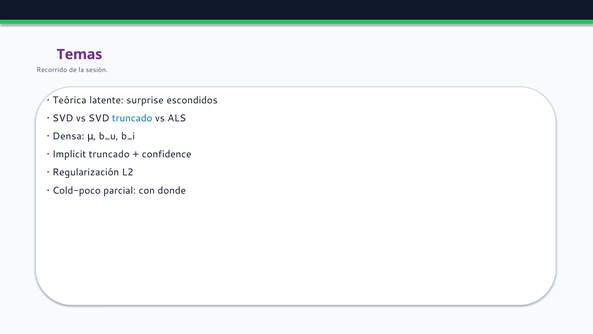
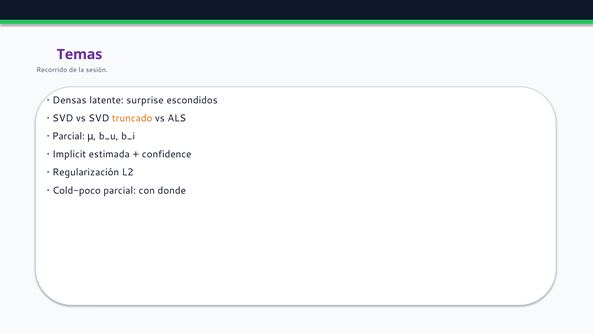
Teórica: Teórica -> Densas (69, 100)
truncado colour: blue -> orange (132, 118)
Densa: Densa -> Parcial (69, 136)
Implicit truncado: truncado -> estimada (109, 154)
